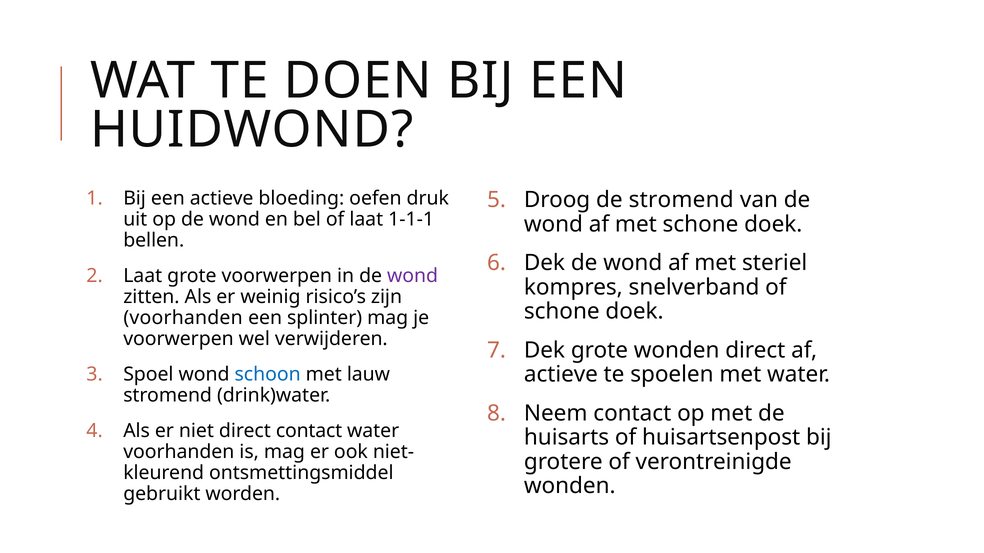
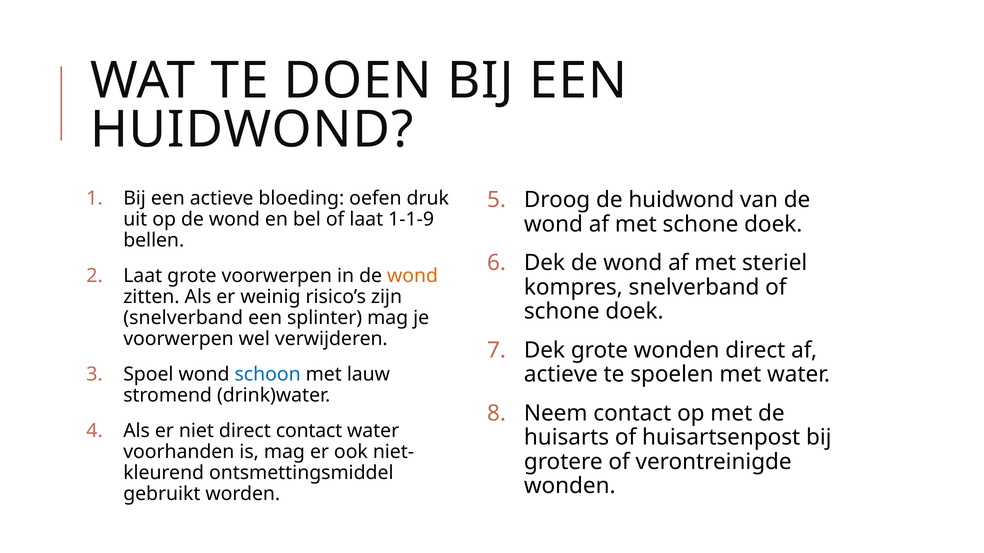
de stromend: stromend -> huidwond (681, 200)
1-1-1: 1-1-1 -> 1-1-9 (411, 220)
wond colour: purple -> orange (413, 276)
voorhanden: voorhanden -> snelverband (183, 318)
